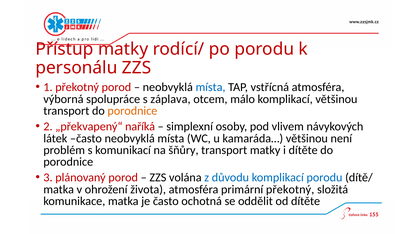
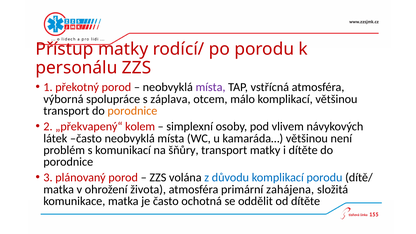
místa colour: blue -> purple (211, 87)
naříká: naříká -> kolem (140, 127)
primární překotný: překotný -> zahájena (290, 189)
